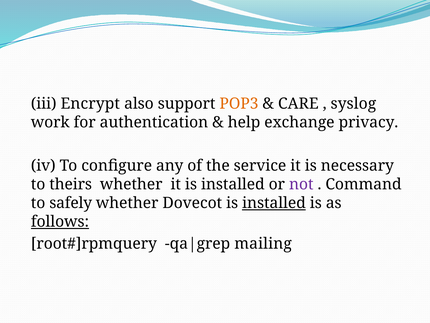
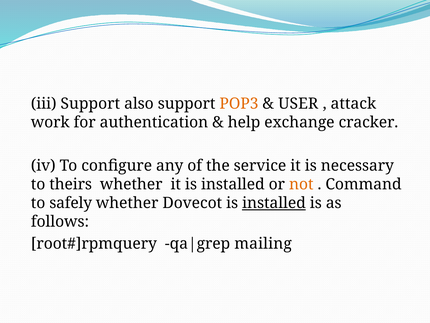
iii Encrypt: Encrypt -> Support (90, 104)
CARE: CARE -> USER (298, 104)
syslog: syslog -> attack (353, 104)
privacy: privacy -> cracker (368, 122)
not colour: purple -> orange (301, 184)
follows underline: present -> none (60, 221)
